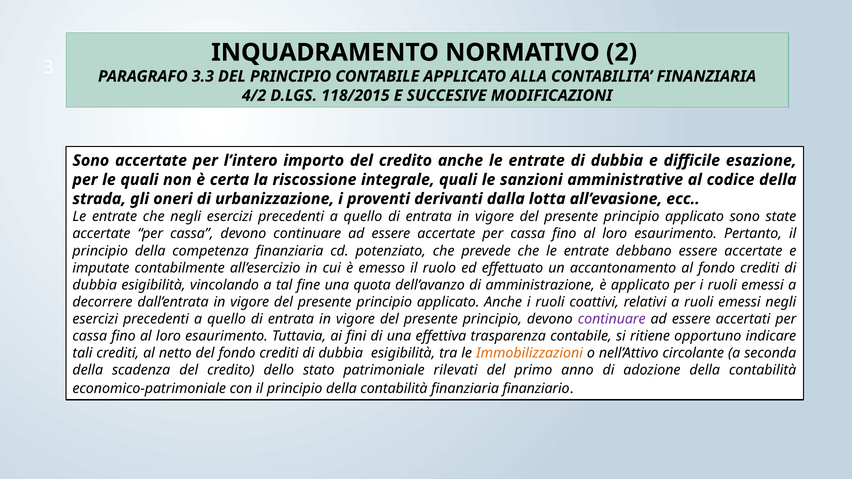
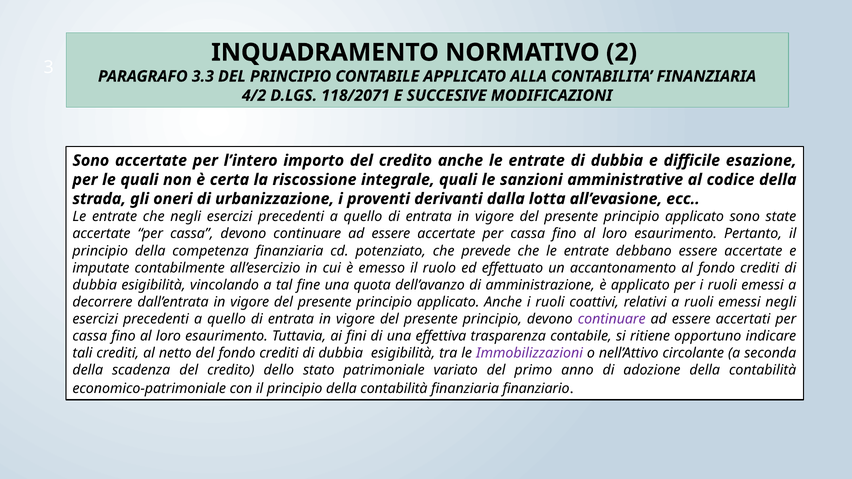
118/2015: 118/2015 -> 118/2071 (355, 96)
Immobilizzazioni colour: orange -> purple (530, 353)
rilevati: rilevati -> variato (456, 370)
